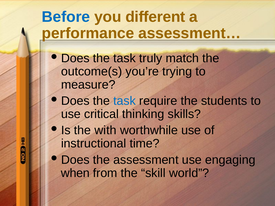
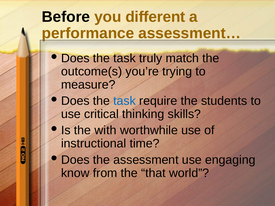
Before colour: blue -> black (66, 17)
when: when -> know (75, 173)
skill: skill -> that (153, 173)
